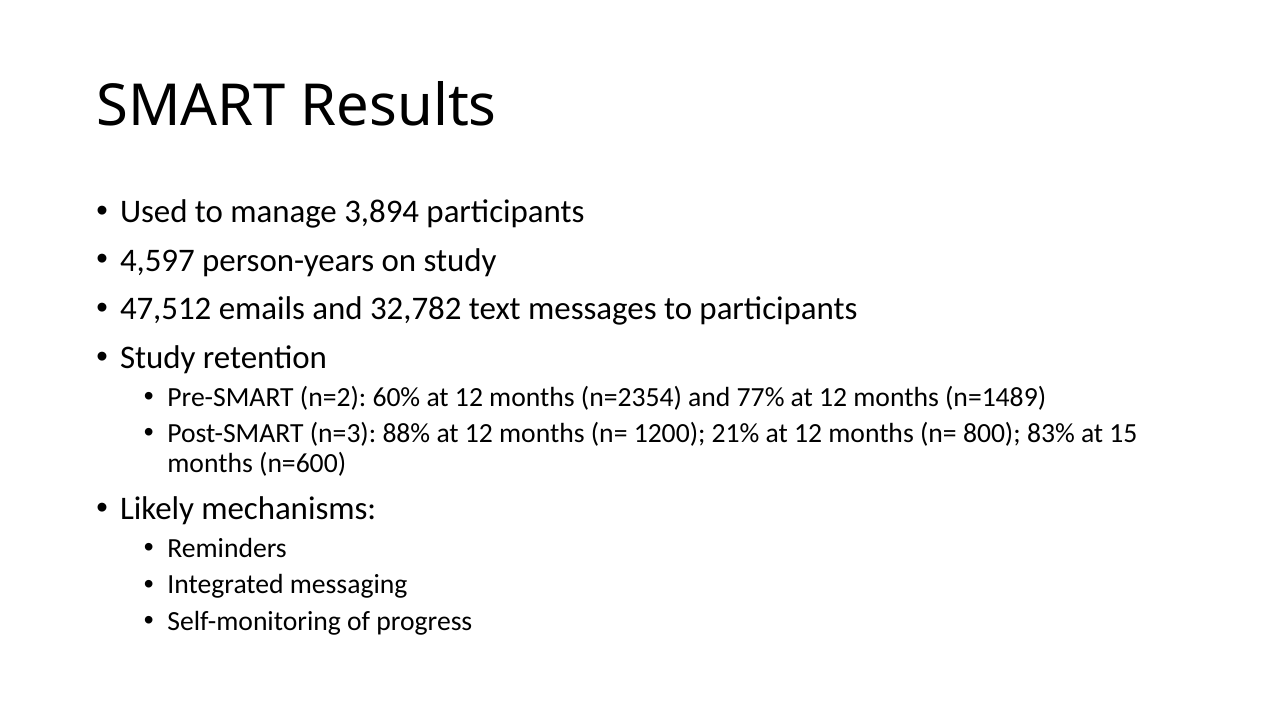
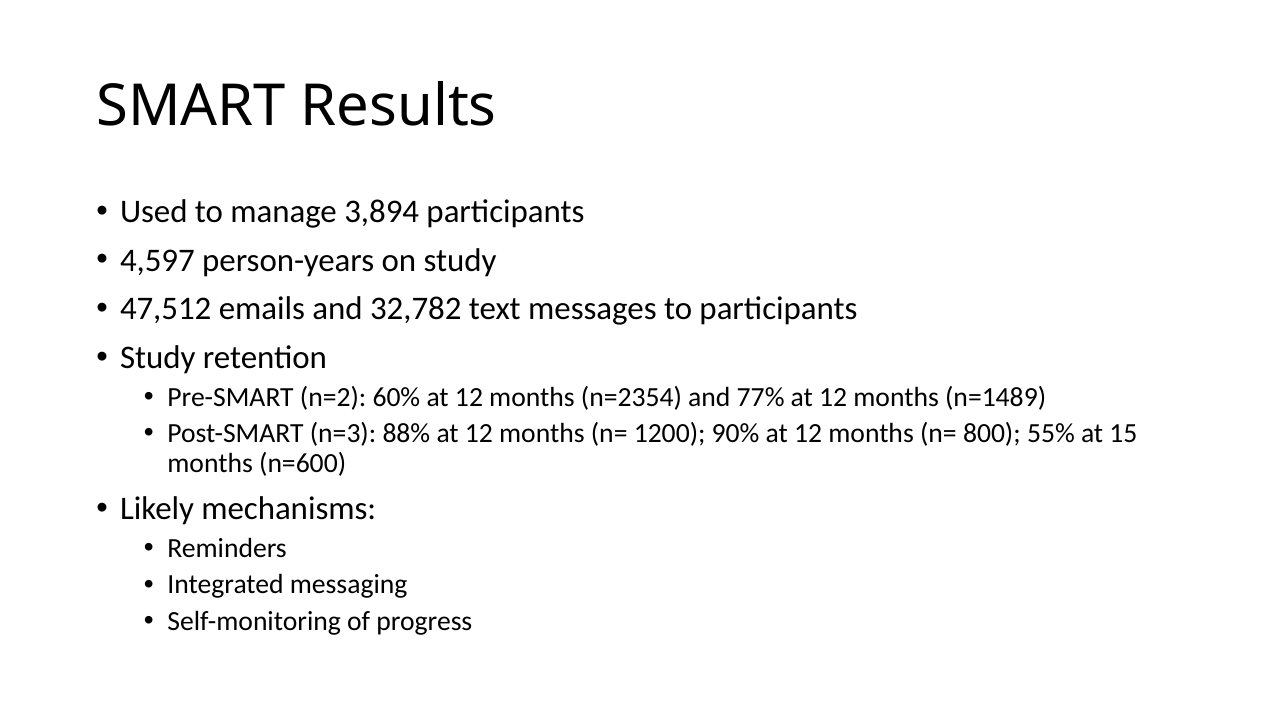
21%: 21% -> 90% (736, 433)
83%: 83% -> 55% (1051, 433)
